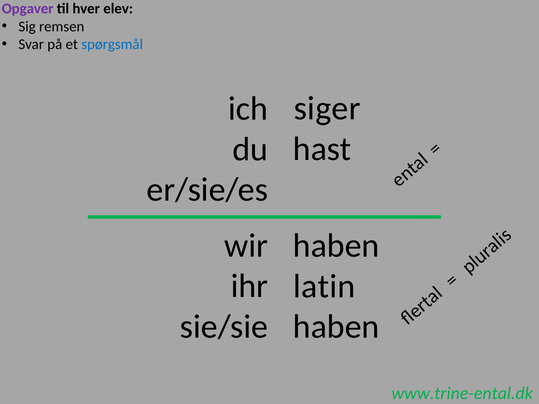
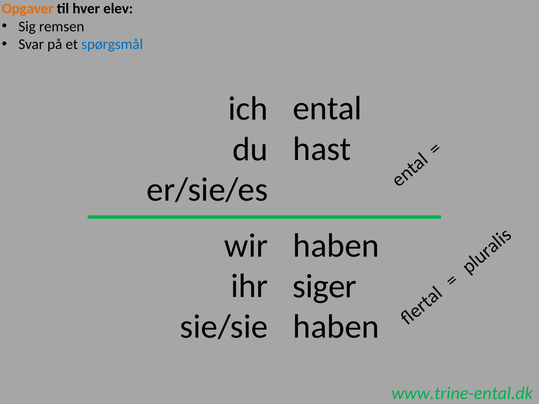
Opgaver colour: purple -> orange (28, 9)
siger: siger -> ental (327, 108)
latin: latin -> siger (325, 286)
